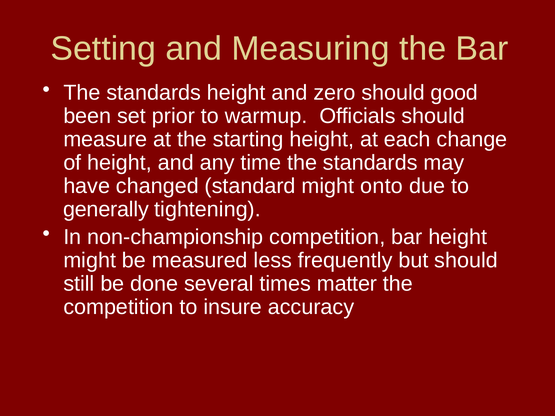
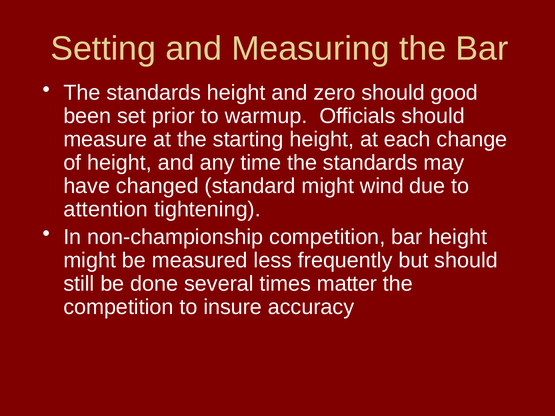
onto: onto -> wind (382, 186)
generally: generally -> attention (106, 210)
